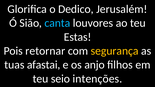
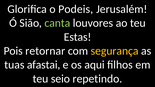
Dedico: Dedico -> Podeis (76, 9)
canta colour: light blue -> light green (57, 23)
anjo: anjo -> aqui (95, 65)
intenções: intenções -> repetindo (97, 79)
